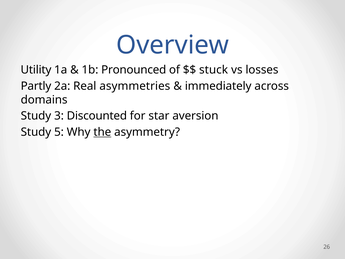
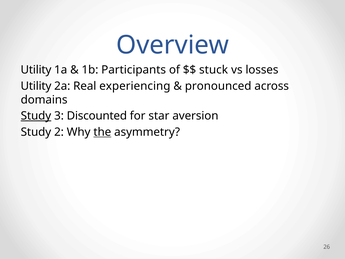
Pronounced: Pronounced -> Participants (134, 70)
Partly: Partly -> Utility (36, 86)
asymmetries: asymmetries -> experiencing (135, 86)
immediately: immediately -> pronounced (218, 86)
Study underline: none -> present (36, 116)
5: 5 -> 2 (59, 132)
